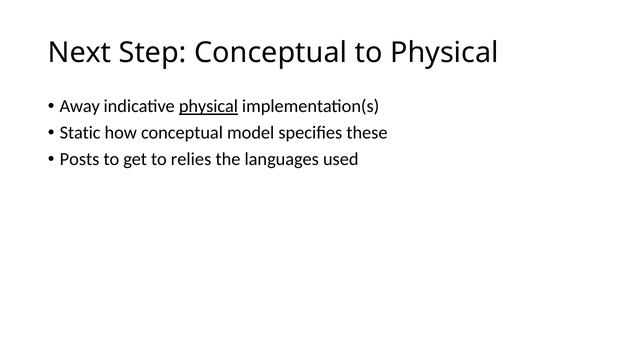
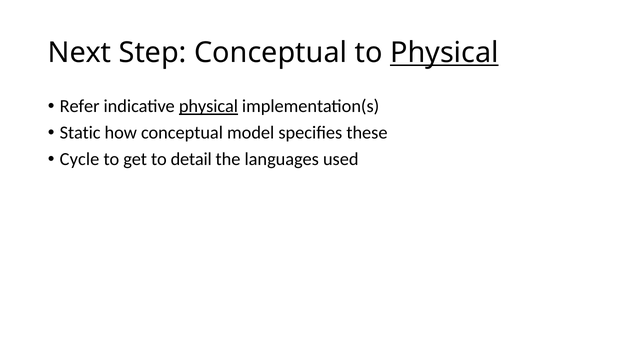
Physical underline: none -> present (444, 53)
Away: Away -> Refer (80, 106)
Posts: Posts -> Cycle (80, 159)
relies: relies -> detail (191, 159)
